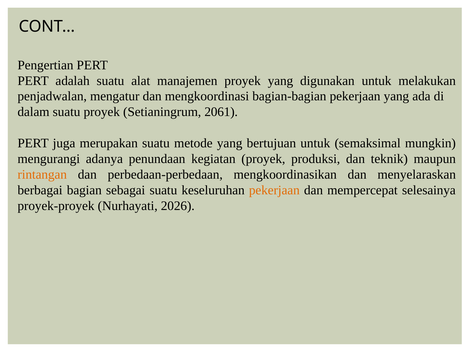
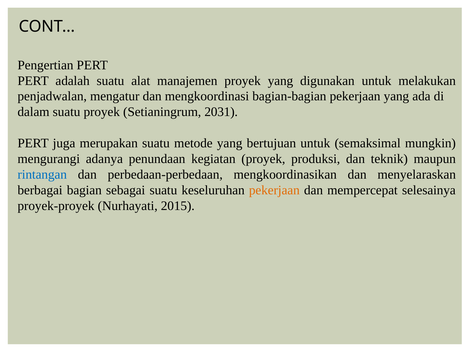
2061: 2061 -> 2031 (221, 112)
rintangan colour: orange -> blue (42, 175)
2026: 2026 -> 2015 (178, 206)
